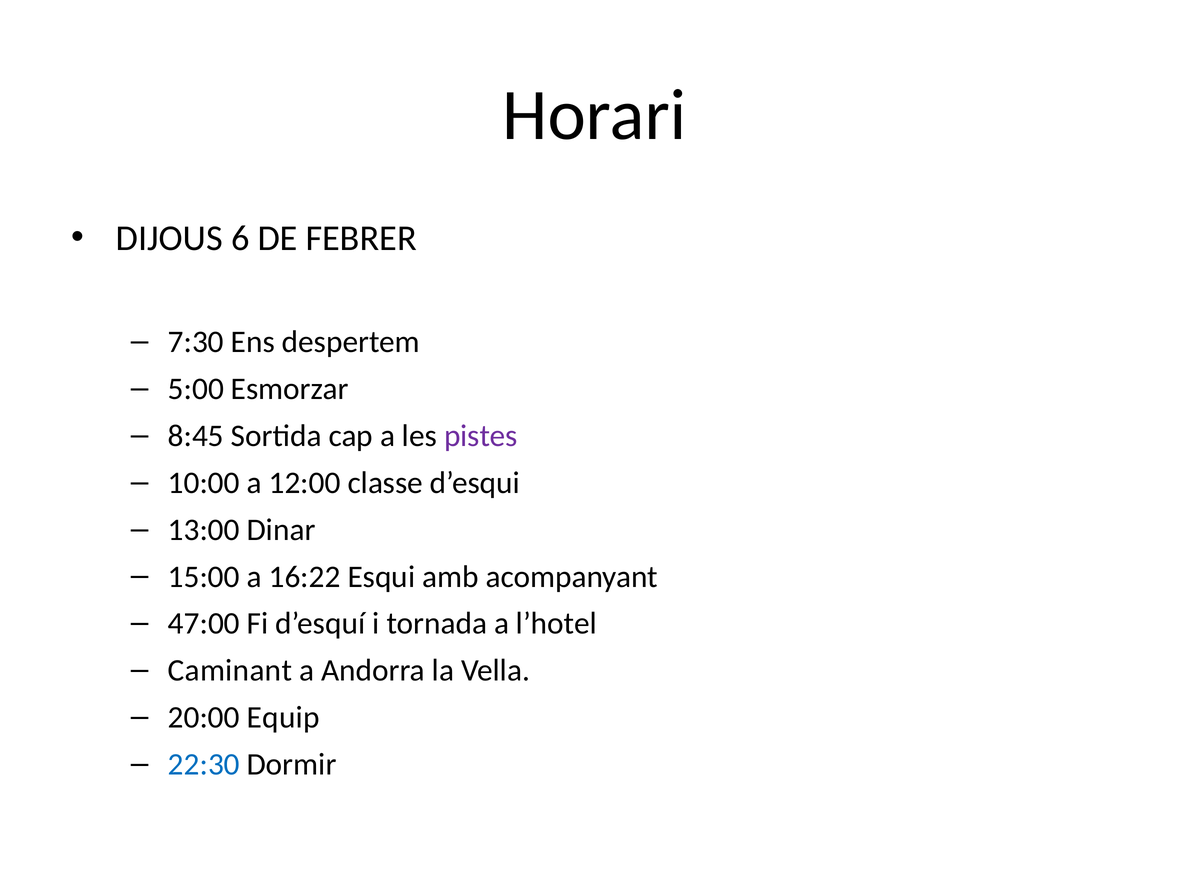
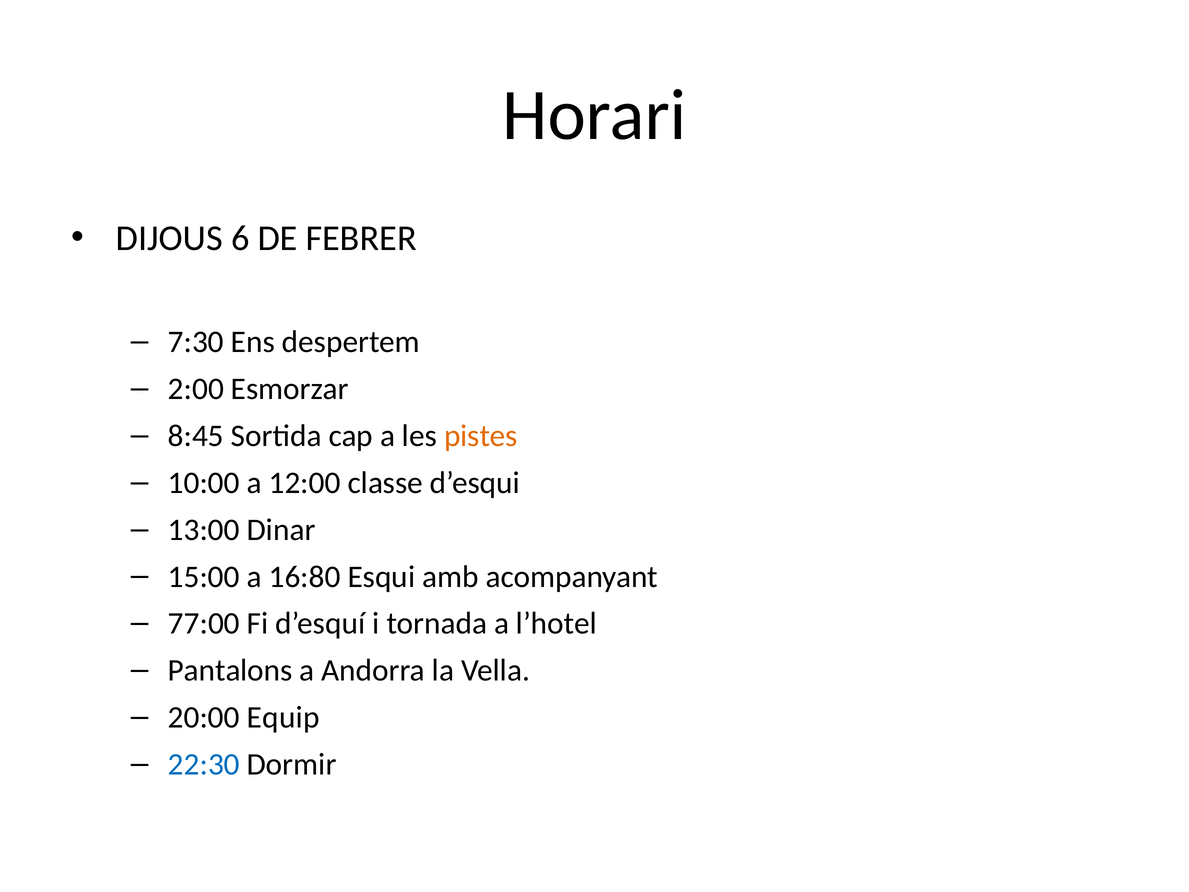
5:00: 5:00 -> 2:00 (196, 389)
pistes colour: purple -> orange (481, 436)
16:22: 16:22 -> 16:80 (305, 577)
47:00: 47:00 -> 77:00 (204, 623)
Caminant: Caminant -> Pantalons (230, 670)
